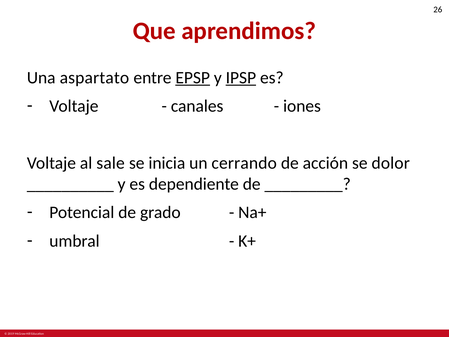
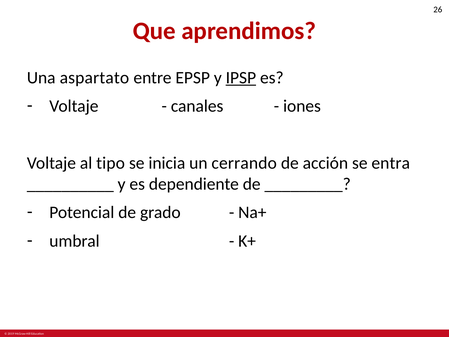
EPSP underline: present -> none (193, 78)
sale: sale -> tipo (111, 163)
dolor: dolor -> entra (391, 163)
